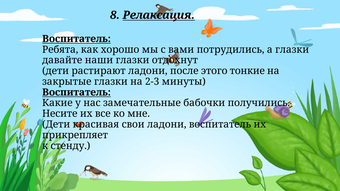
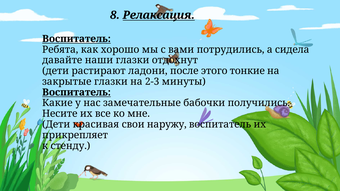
а глазки: глазки -> сидела (292, 50)
свои ладони: ладони -> наружу (167, 125)
